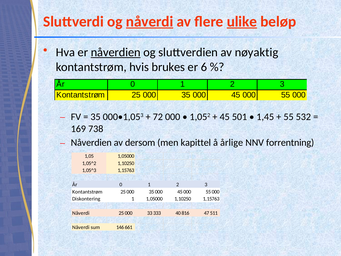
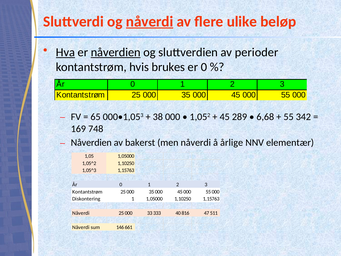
ulike underline: present -> none (242, 21)
Hva underline: none -> present (65, 52)
nøyaktig: nøyaktig -> perioder (257, 52)
er 6: 6 -> 0 (204, 67)
35: 35 -> 65 (95, 117)
72: 72 -> 38 (158, 117)
501: 501 -> 289 (239, 117)
1,45: 1,45 -> 6,68 (265, 117)
532: 532 -> 342 (303, 117)
738: 738 -> 748 (96, 129)
dersom: dersom -> bakerst (140, 143)
men kapittel: kapittel -> nåverdi (196, 143)
forrentning: forrentning -> elementær (290, 143)
